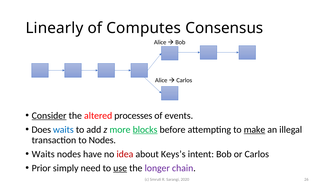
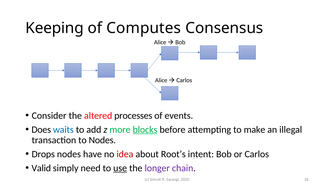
Linearly: Linearly -> Keeping (55, 28)
Consider underline: present -> none (49, 116)
make underline: present -> none (254, 129)
Waits: Waits -> Drops (43, 154)
Keys’s: Keys’s -> Root’s (173, 154)
Prior: Prior -> Valid (41, 168)
